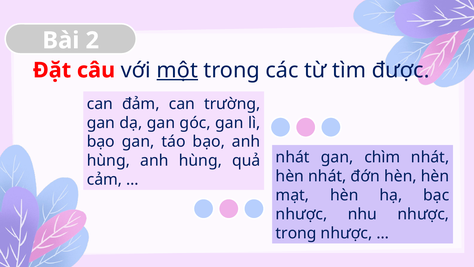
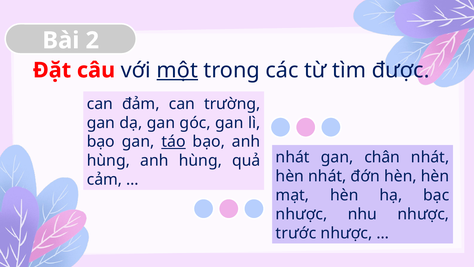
táo underline: none -> present (174, 142)
chìm: chìm -> chân (382, 157)
trong: trong -> trước (296, 233)
